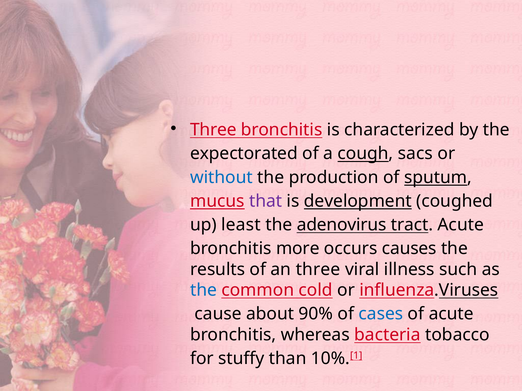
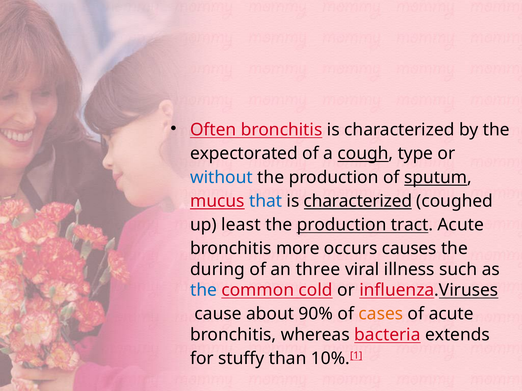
Three: Three -> Often (213, 130)
sacs: sacs -> type (415, 154)
that colour: purple -> blue (266, 201)
development: development -> characterized (358, 201)
adenovirus: adenovirus -> production (342, 225)
results: results -> during (218, 270)
cases colour: blue -> orange (381, 314)
tobacco: tobacco -> extends (457, 335)
